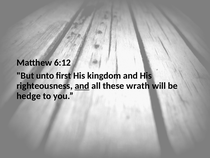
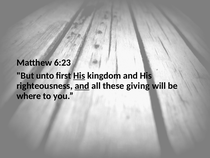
6:12: 6:12 -> 6:23 (62, 62)
His underline: none -> present (79, 75)
wrath: wrath -> giving (138, 86)
hedge: hedge -> where (29, 96)
